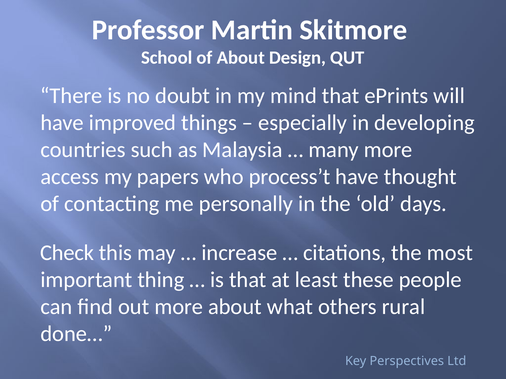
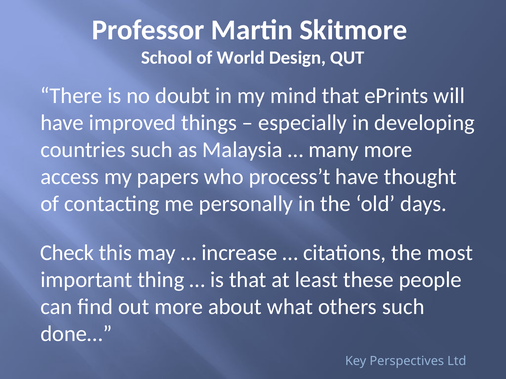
of About: About -> World (241, 58)
others rural: rural -> such (403, 307)
